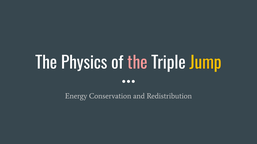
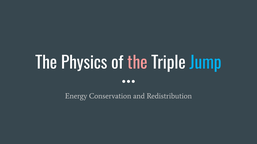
Jump colour: yellow -> light blue (206, 63)
